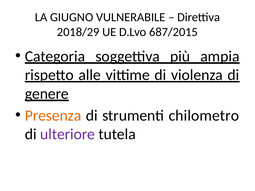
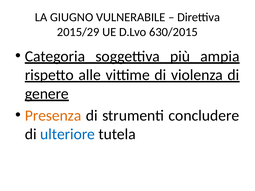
2018/29: 2018/29 -> 2015/29 (78, 32)
687/2015: 687/2015 -> 630/2015 (173, 32)
chilometro: chilometro -> concludere (204, 116)
ulteriore colour: purple -> blue (68, 134)
